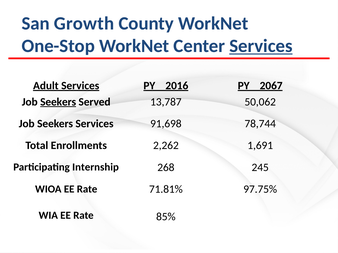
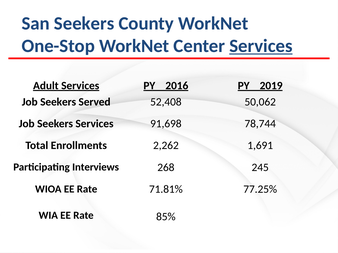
San Growth: Growth -> Seekers (84, 24)
2067: 2067 -> 2019 (271, 86)
Seekers underline: present -> none (58, 102)
13,787: 13,787 -> 52,408 (166, 102)
Internship: Internship -> Interviews (96, 167)
97.75%: 97.75% -> 77.25% (260, 190)
